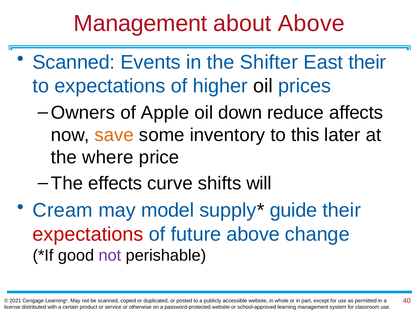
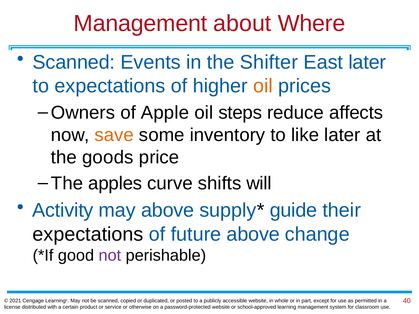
about Above: Above -> Where (312, 24)
East their: their -> later (367, 62)
oil colour: black -> orange (263, 86)
down: down -> steps (240, 113)
this: this -> like (305, 135)
where: where -> goods (108, 157)
effects: effects -> apples (115, 184)
Cream: Cream -> Activity (63, 211)
may model: model -> above (168, 211)
expectations colour: red -> black (88, 234)
